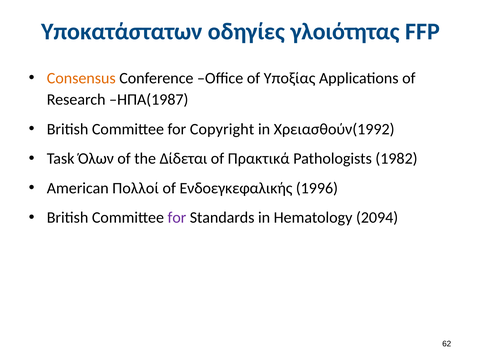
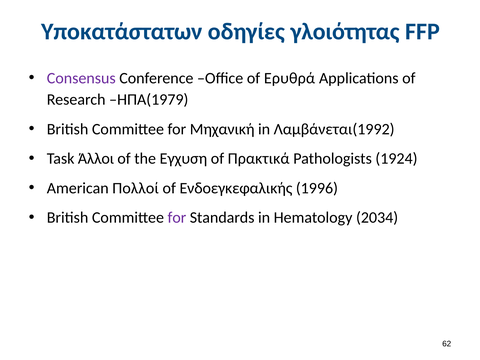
Consensus colour: orange -> purple (81, 78)
Υποξίας: Υποξίας -> Ερυθρά (289, 78)
ΗΠΑ(1987: ΗΠΑ(1987 -> ΗΠΑ(1979 (149, 100)
Copyright: Copyright -> Μηχανική (222, 129)
Χρειασθούν(1992: Χρειασθούν(1992 -> Λαμβάνεται(1992 (334, 129)
Όλων: Όλων -> Άλλοι (96, 159)
Δίδεται: Δίδεται -> Εγχυση (183, 159)
1982: 1982 -> 1924 (396, 159)
2094: 2094 -> 2034 (377, 218)
